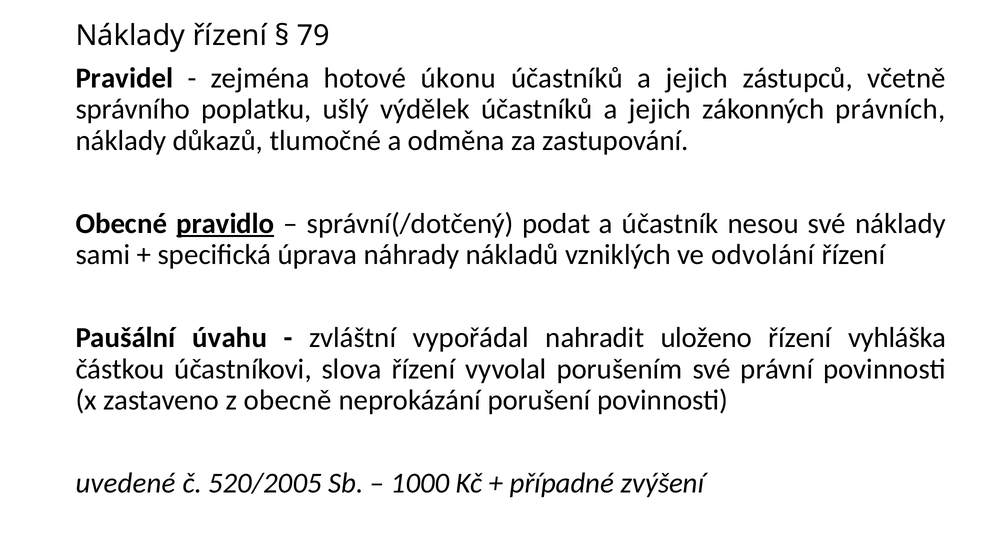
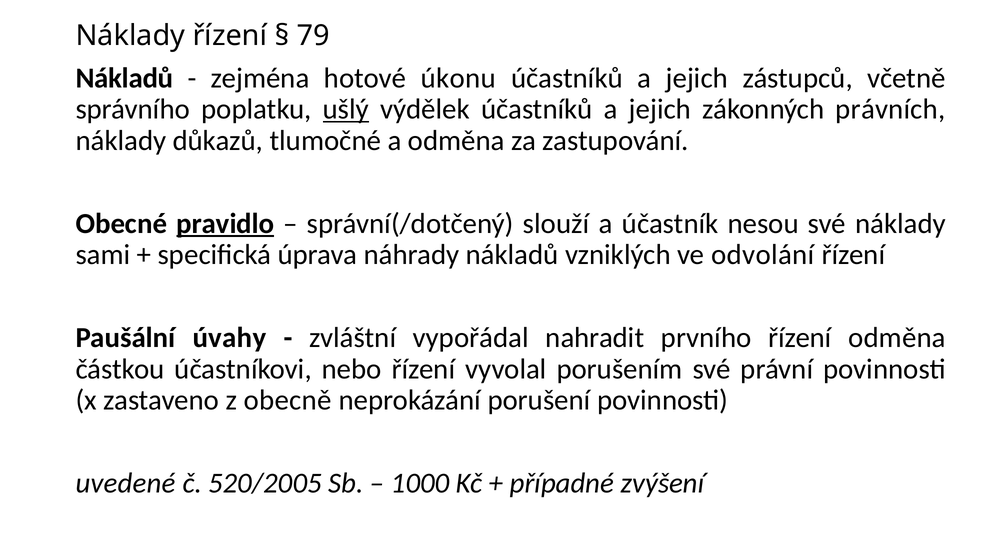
Pravidel: Pravidel -> Nákladů (124, 78)
ušlý underline: none -> present (346, 109)
podat: podat -> slouží (556, 223)
úvahu: úvahu -> úvahy (229, 338)
uloženo: uloženo -> prvního (706, 338)
řízení vyhláška: vyhláška -> odměna (897, 338)
slova: slova -> nebo (352, 369)
